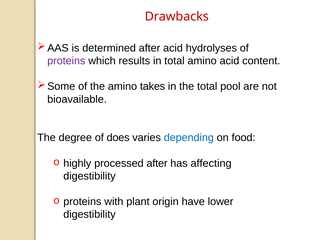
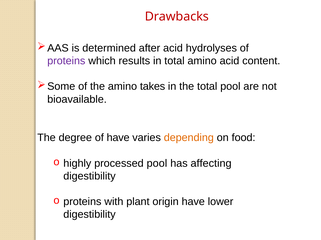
of does: does -> have (118, 138)
depending colour: blue -> orange (189, 138)
processed after: after -> pool (157, 164)
